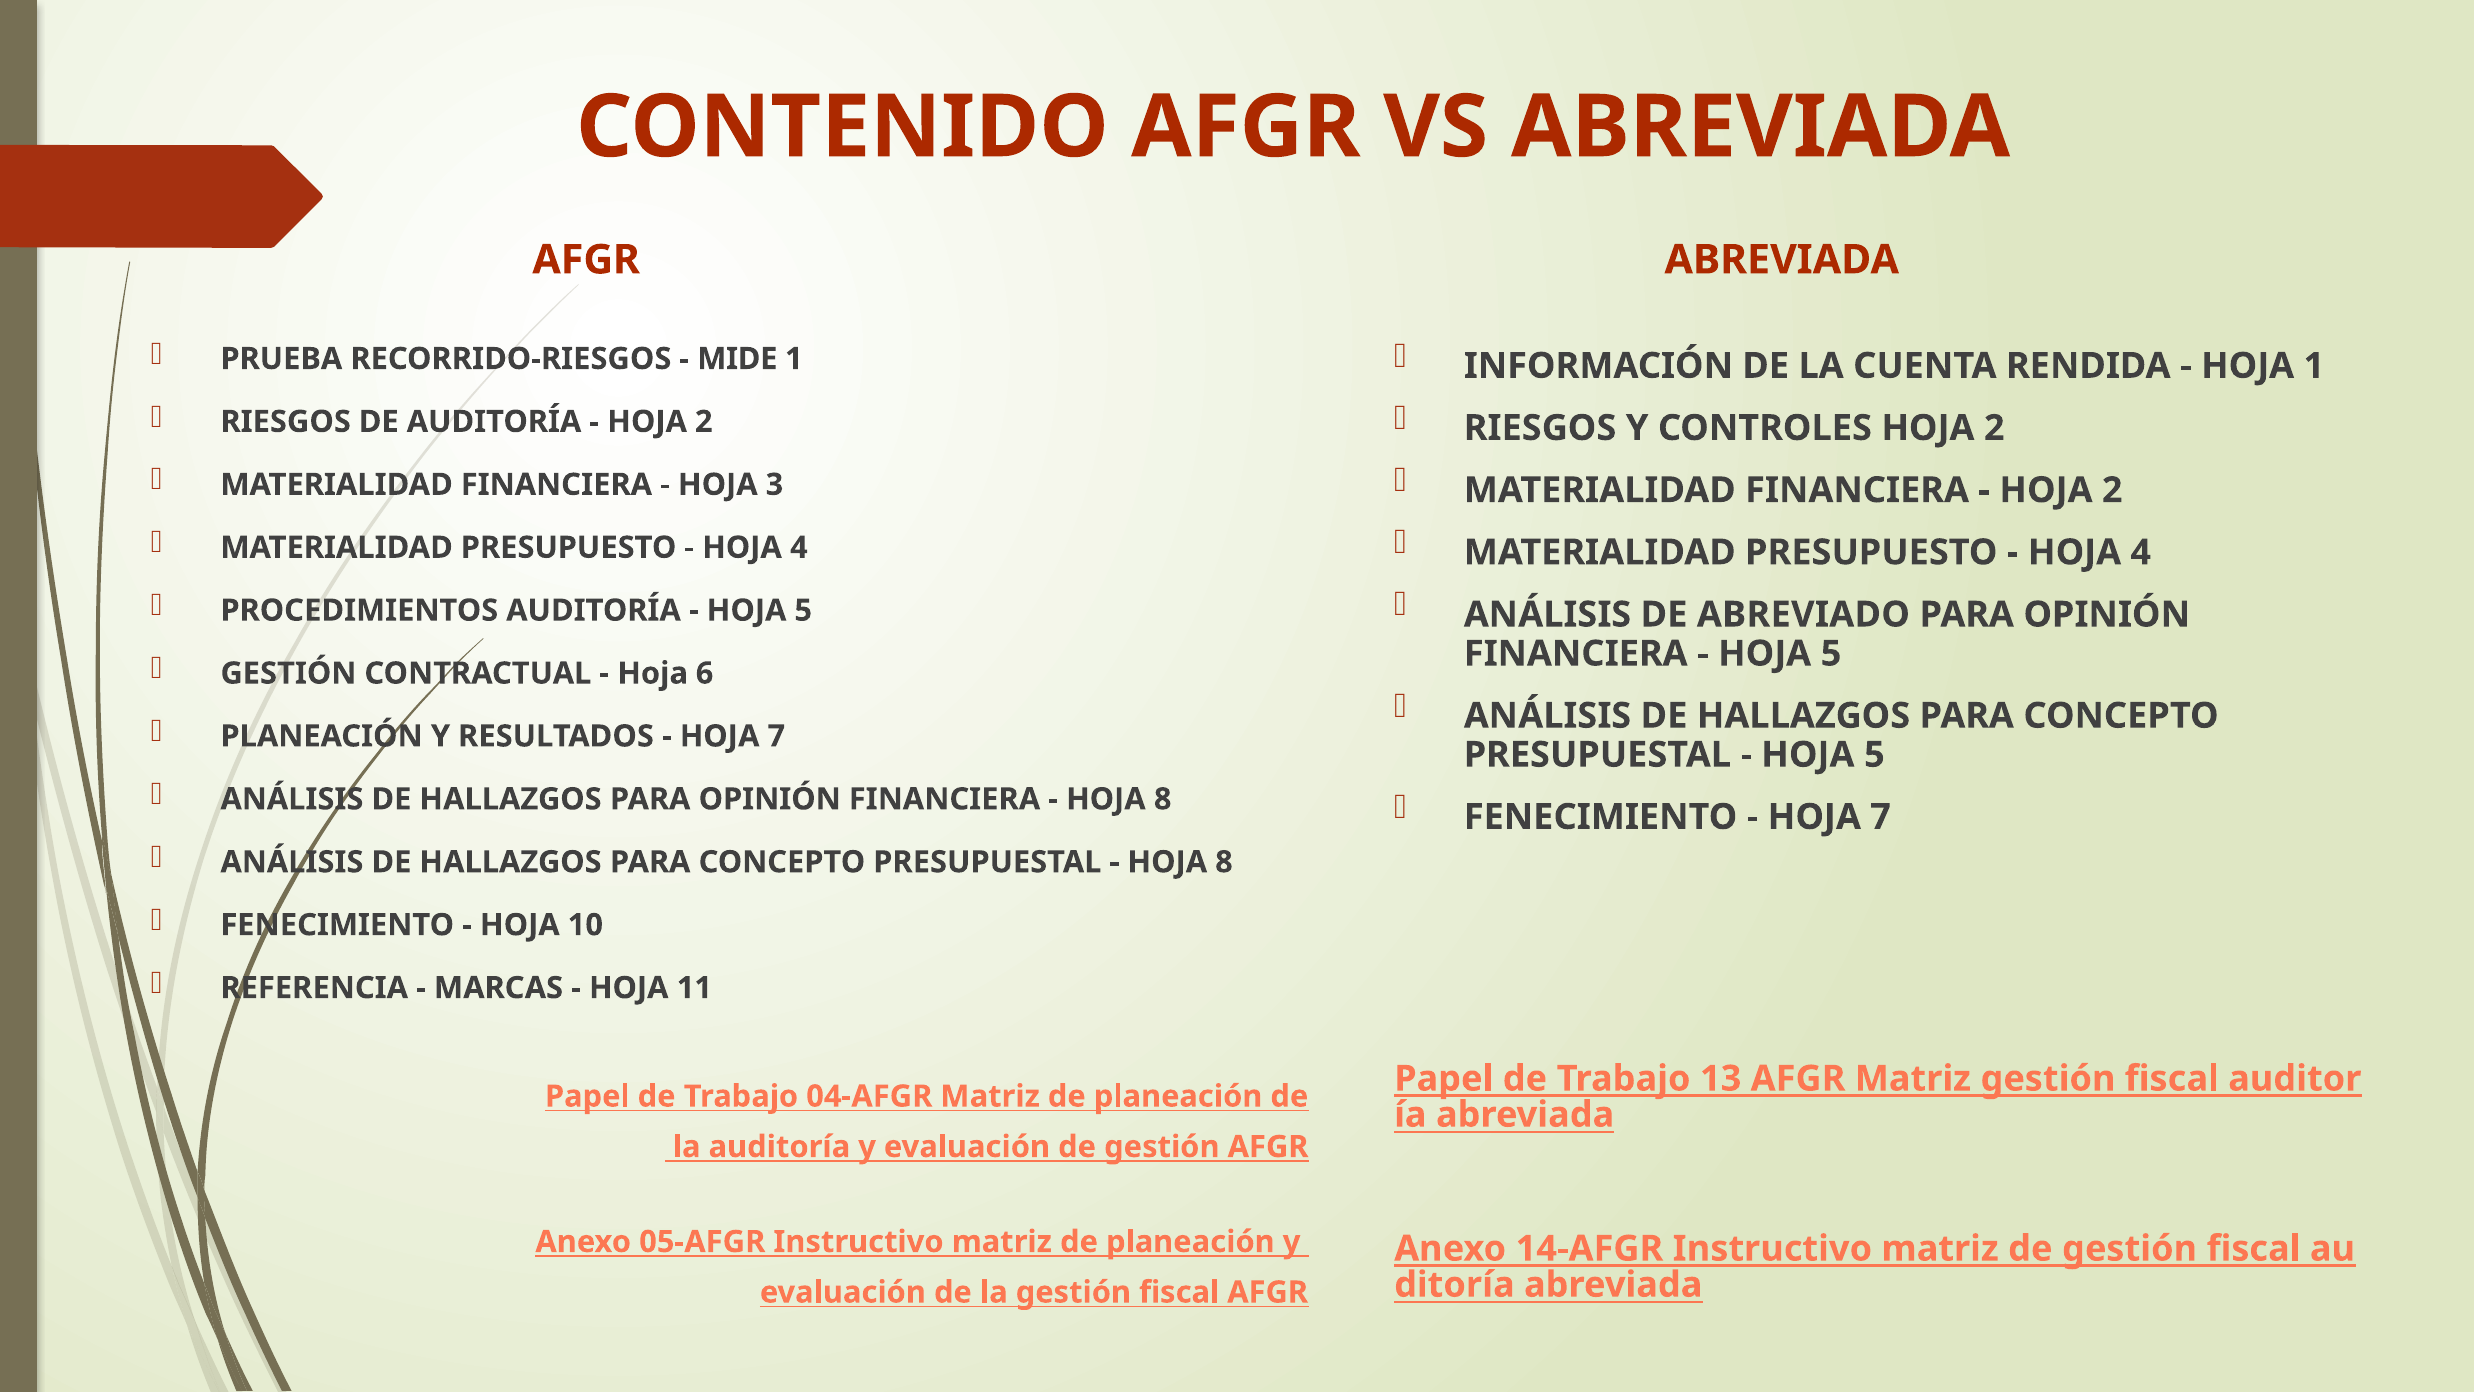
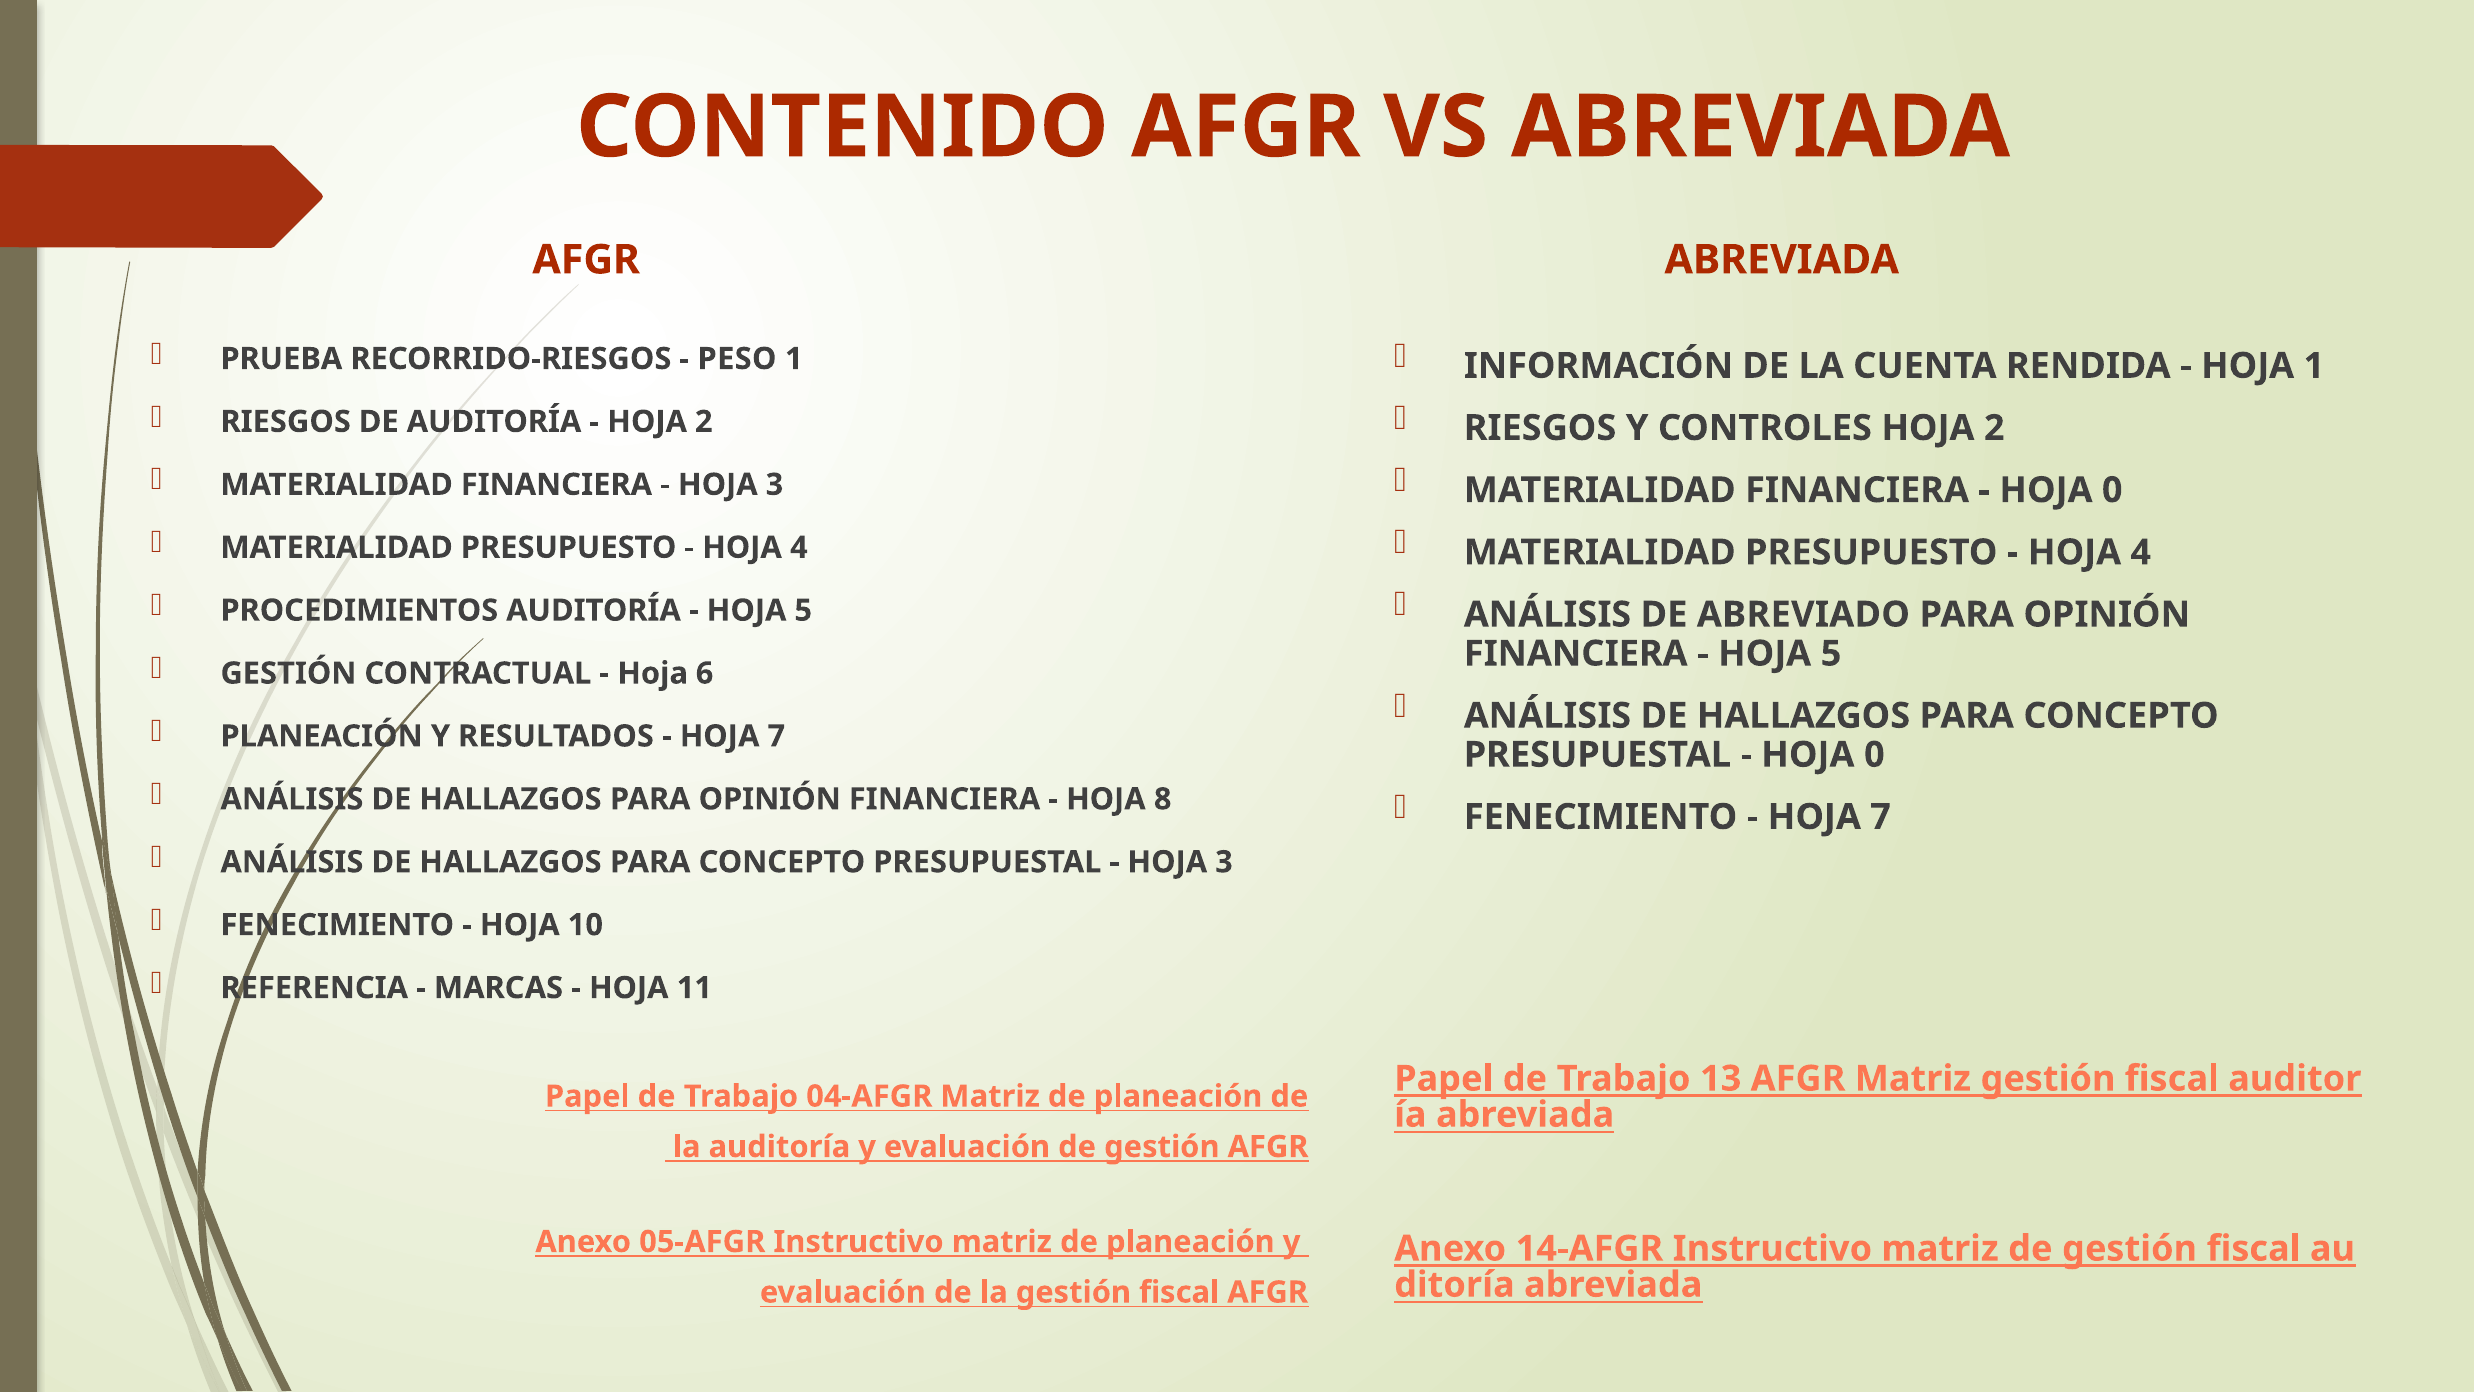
MIDE: MIDE -> PESO (737, 359)
2: 2 -> 0 (2112, 490)
5: 5 -> 0 (1874, 755)
8: 8 -> 3 (1224, 862)
